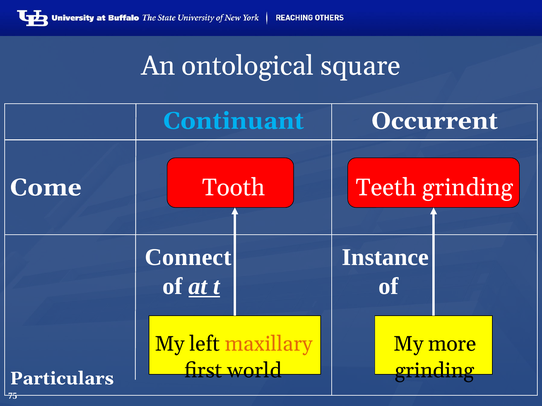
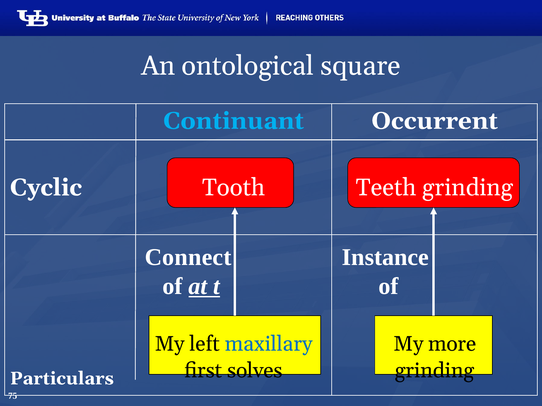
Come: Come -> Cyclic (46, 188)
maxillary colour: orange -> blue (269, 344)
world: world -> solves (255, 371)
